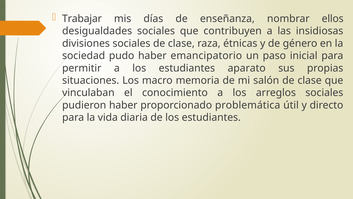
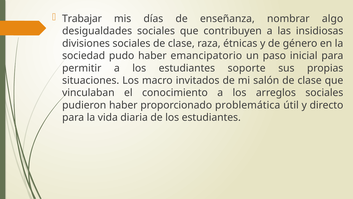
ellos: ellos -> algo (333, 19)
aparato: aparato -> soporte (247, 68)
memoria: memoria -> invitados (198, 80)
